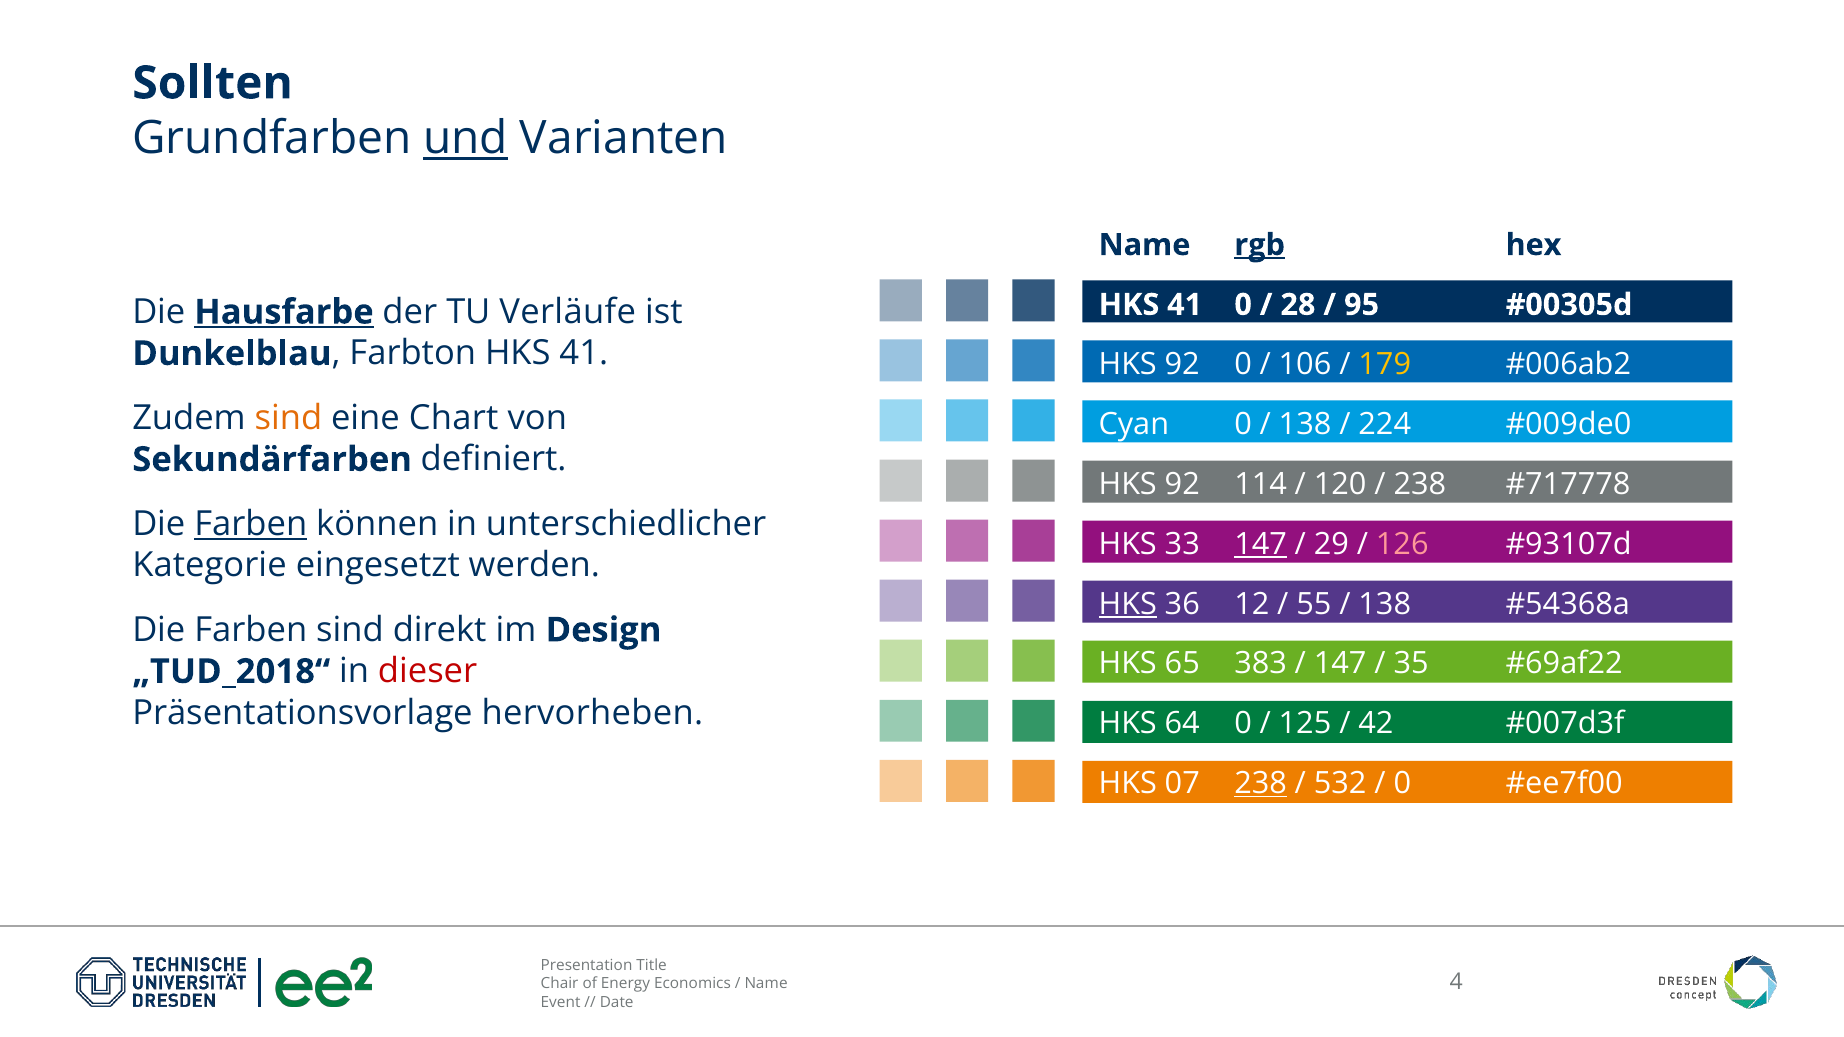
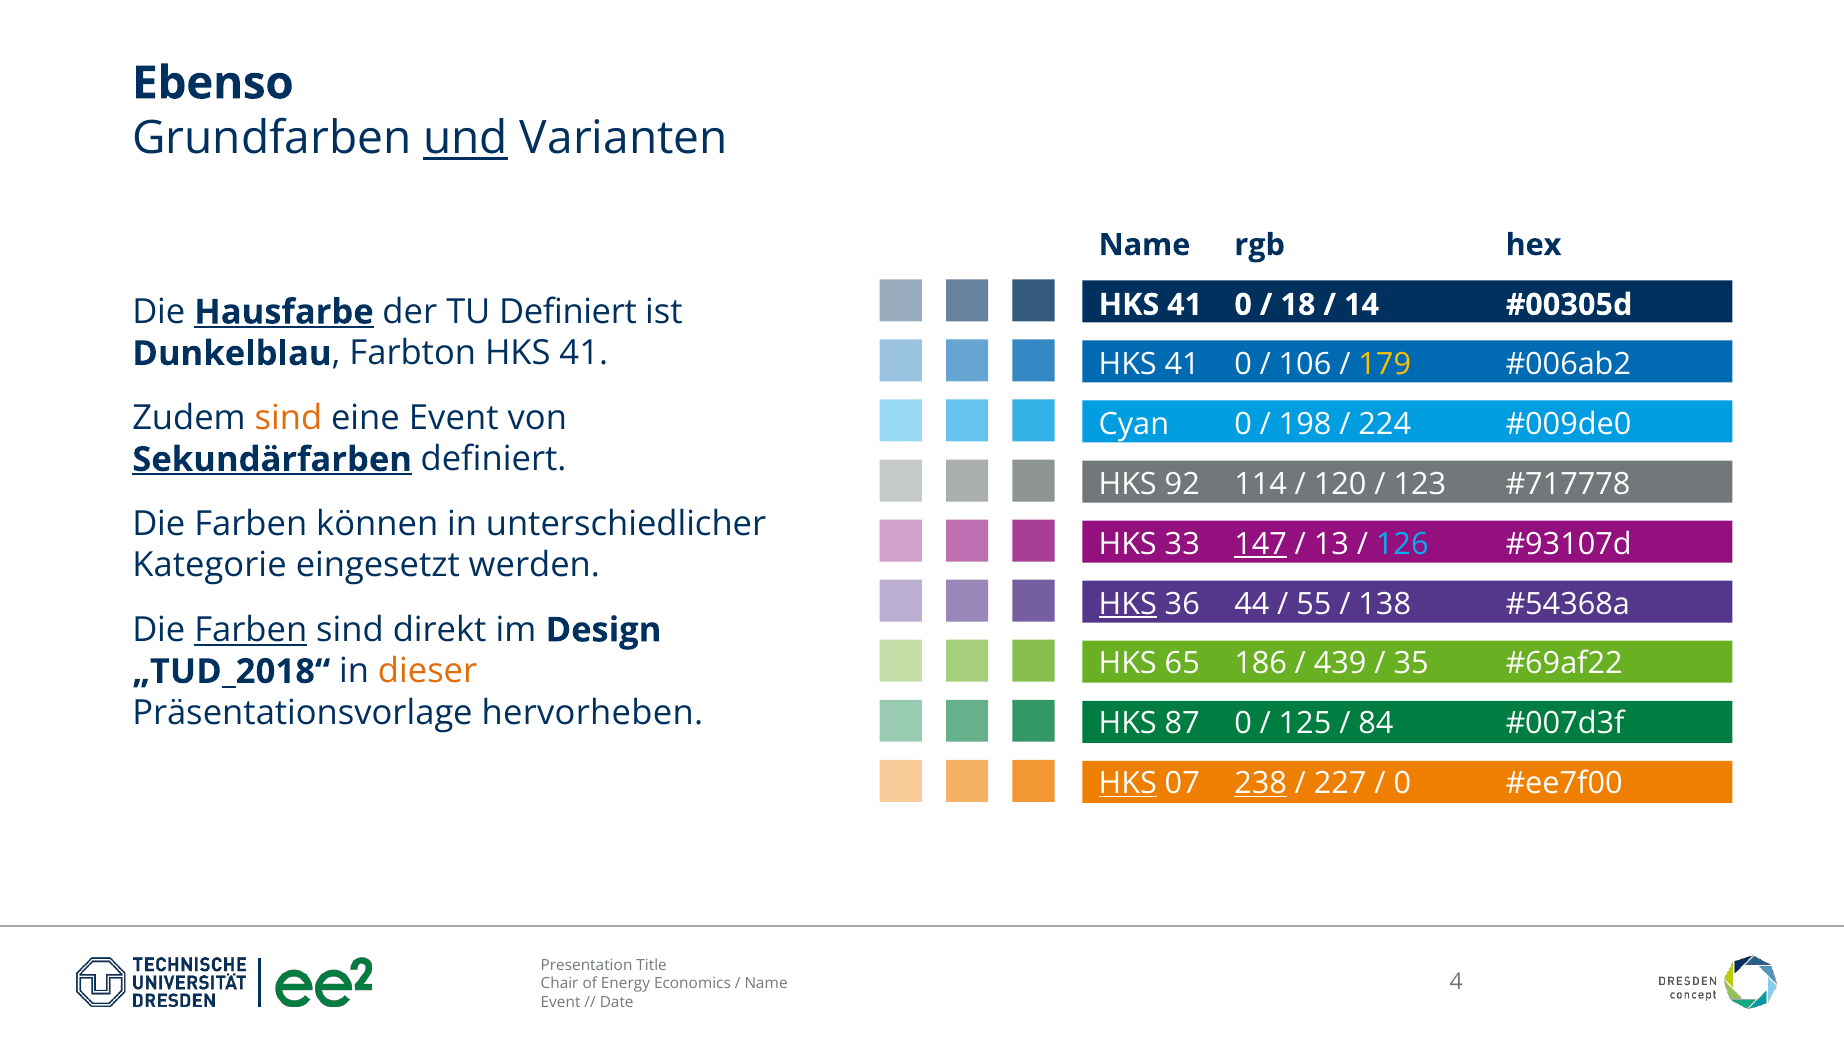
Sollten: Sollten -> Ebenso (213, 83)
rgb underline: present -> none (1260, 245)
28: 28 -> 18 (1298, 305)
95: 95 -> 14 (1362, 305)
TU Verläufe: Verläufe -> Definiert (568, 312)
92: 92 -> 41 (1182, 365)
eine Chart: Chart -> Event (454, 418)
138: 138 -> 198 (1305, 425)
Sekundärfarben underline: none -> present (272, 460)
238: 238 -> 123 (1420, 484)
Farben underline: present -> none (251, 524)
29: 29 -> 13 (1331, 544)
126 colour: pink -> light blue (1402, 544)
12: 12 -> 44 (1252, 604)
Farben underline: none -> present (251, 630)
383: 383 -> 186 (1261, 664)
147: 147 -> 439 (1340, 664)
dieser colour: red -> orange (428, 672)
64: 64 -> 87 (1182, 724)
42: 42 -> 84 (1376, 724)
HKS underline: none -> present (1128, 784)
532: 532 -> 227 (1340, 784)
